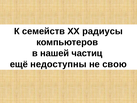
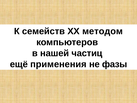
радиусы: радиусы -> методом (103, 31)
недоступны: недоступны -> применения (58, 64)
свою: свою -> фазы (115, 64)
